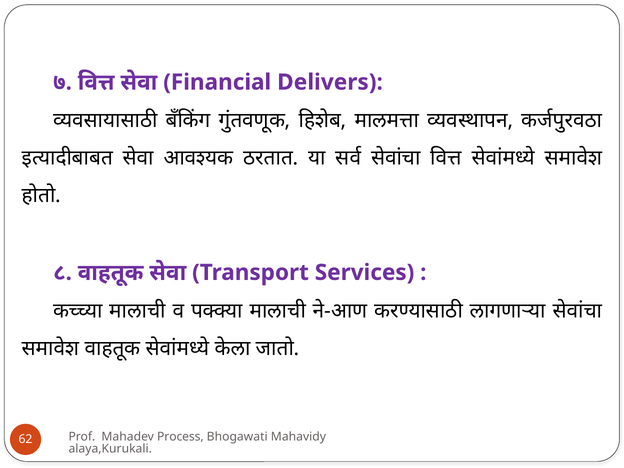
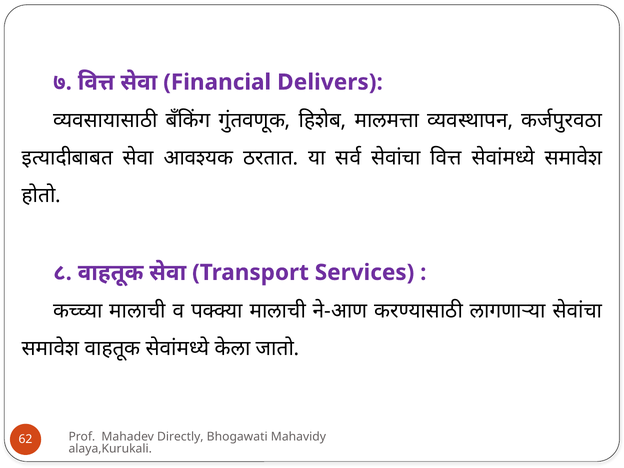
Process: Process -> Directly (180, 437)
